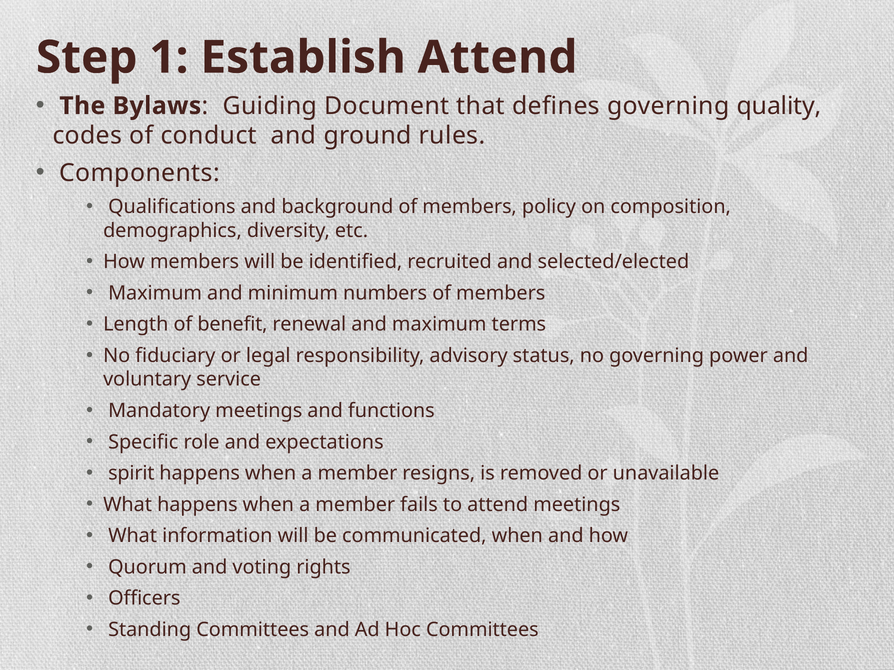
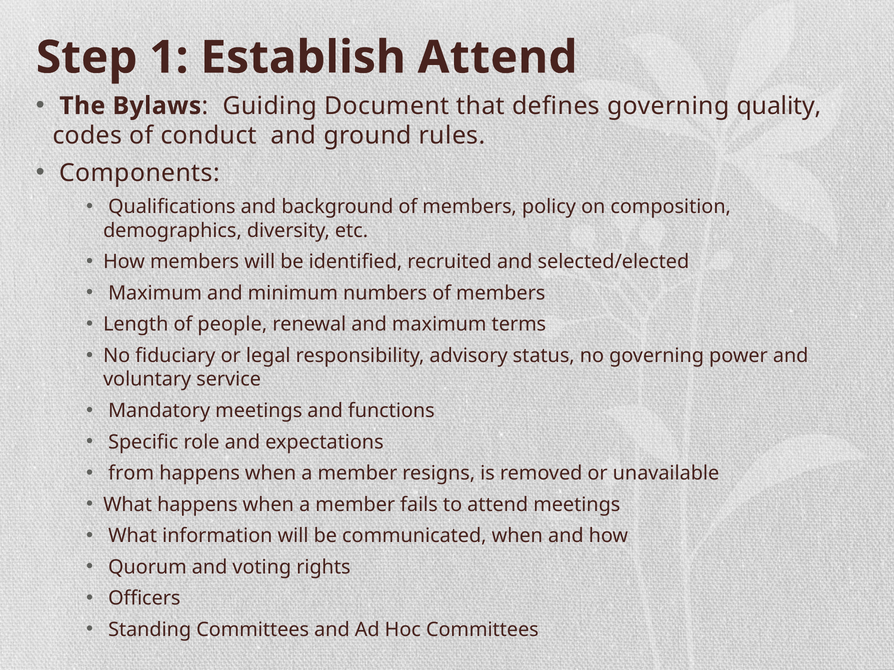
benefit: benefit -> people (232, 325)
spirit: spirit -> from (131, 474)
